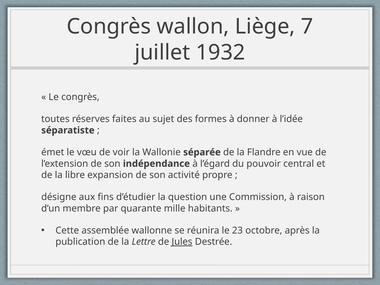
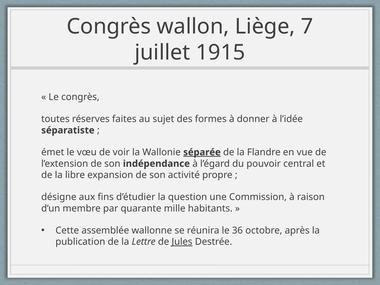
1932: 1932 -> 1915 (221, 52)
séparée underline: none -> present (202, 152)
23: 23 -> 36 (237, 230)
